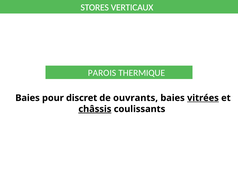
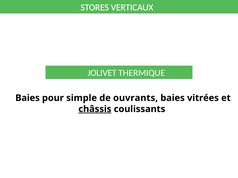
PAROIS: PAROIS -> JOLIVET (102, 73)
discret: discret -> simple (82, 98)
vitrées underline: present -> none (203, 98)
